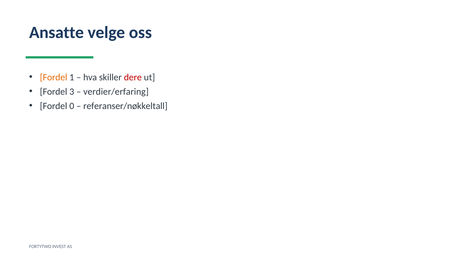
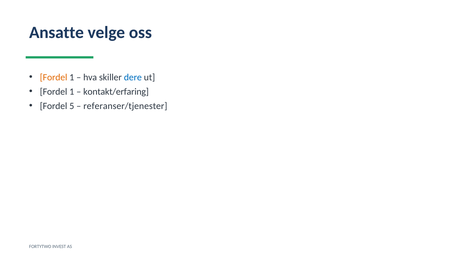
dere colour: red -> blue (133, 78)
3: 3 -> 1 (72, 92)
verdier/erfaring: verdier/erfaring -> kontakt/erfaring (116, 92)
0: 0 -> 5 (72, 106)
referanser/nøkkeltall: referanser/nøkkeltall -> referanser/tjenester (125, 106)
